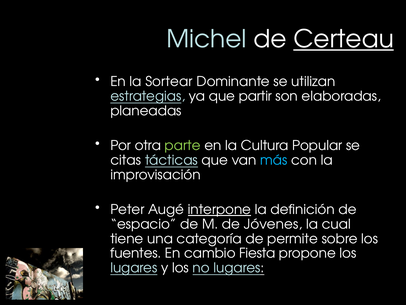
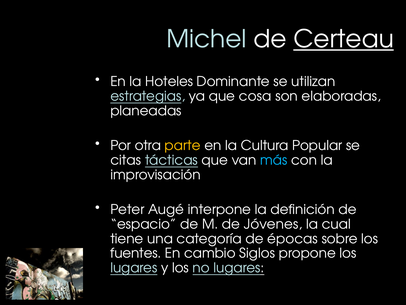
Sortear: Sortear -> Hoteles (169, 82)
partir: partir -> cosa (255, 96)
parte colour: light green -> yellow (183, 145)
interpone underline: present -> none (219, 209)
permite: permite -> épocas (293, 238)
Fiesta: Fiesta -> Siglos (257, 253)
